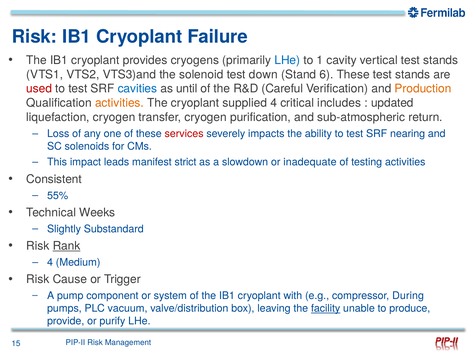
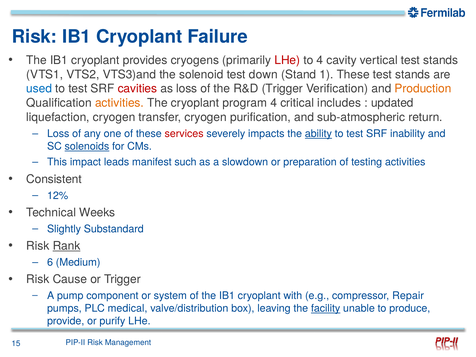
LHe colour: blue -> red (287, 60)
to 1: 1 -> 4 (320, 60)
6: 6 -> 1 (326, 74)
used colour: red -> blue (39, 89)
cavities colour: blue -> red (137, 89)
as until: until -> loss (187, 89)
R&D Careful: Careful -> Trigger (282, 89)
supplied: supplied -> program (245, 103)
ability underline: none -> present (318, 134)
nearing: nearing -> inability (408, 134)
solenoids underline: none -> present (87, 146)
strict: strict -> such (185, 162)
inadequate: inadequate -> preparation (310, 162)
55%: 55% -> 12% (58, 196)
4: 4 -> 6 (50, 262)
During: During -> Repair (408, 296)
vacuum: vacuum -> medical (128, 308)
